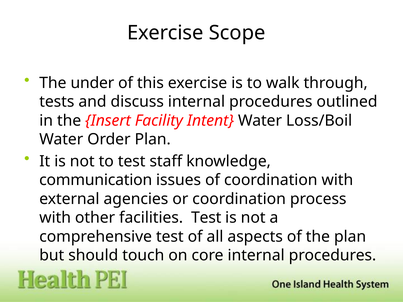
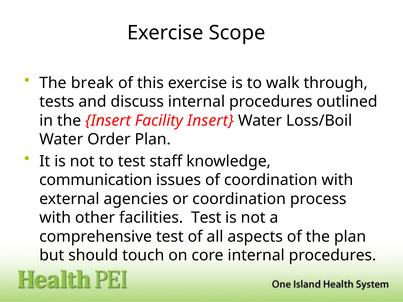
under: under -> break (92, 83)
Facility Intent: Intent -> Insert (210, 121)
